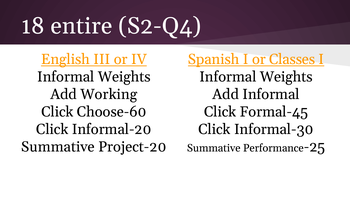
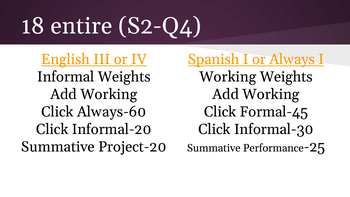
Classes: Classes -> Always (292, 59)
Informal: Informal -> Working (228, 77)
Informal: Informal -> Working (271, 94)
Choose-60: Choose-60 -> Always-60 (112, 112)
